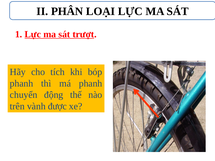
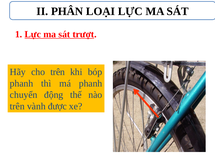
cho tích: tích -> trên (58, 72)
